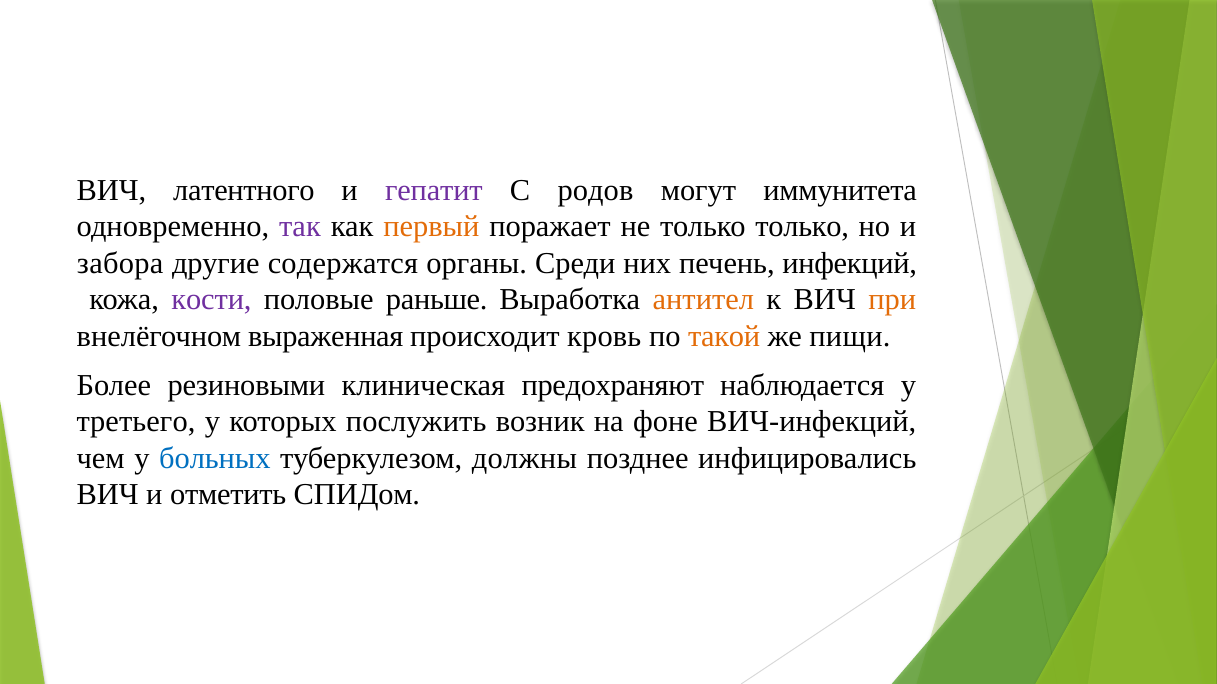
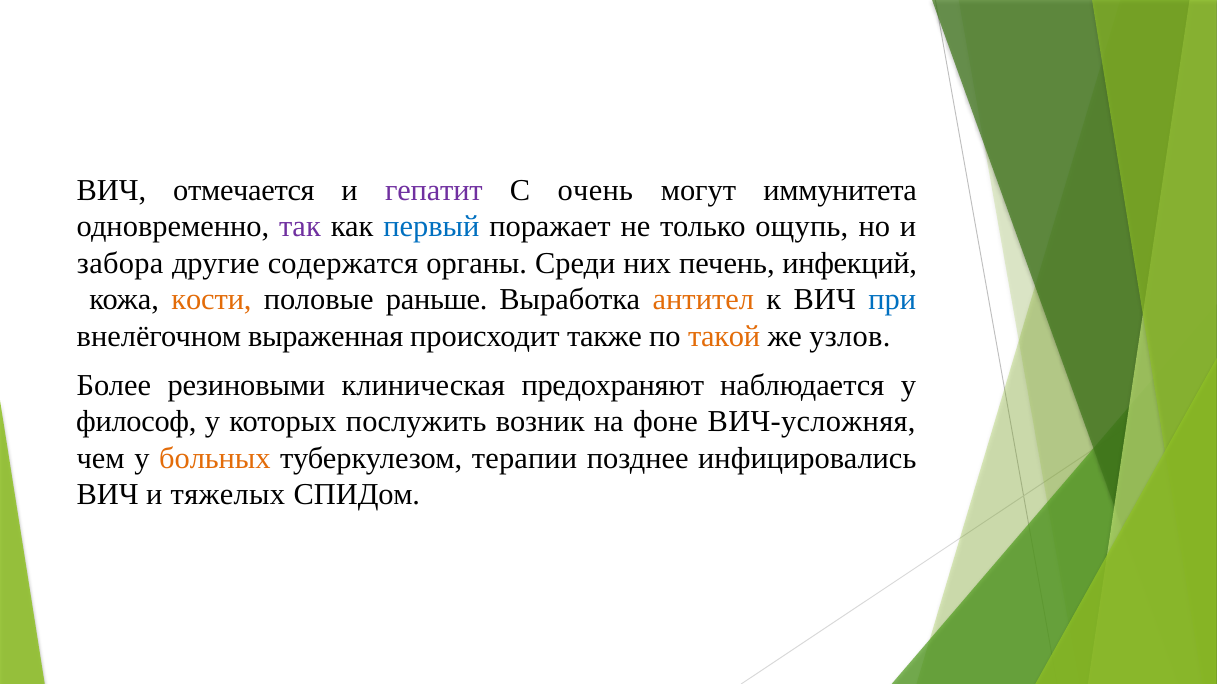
латентного: латентного -> отмечается (244, 190)
родов: родов -> очень (595, 190)
первый colour: orange -> blue (431, 227)
только только: только -> ощупь (802, 227)
кости colour: purple -> orange (212, 300)
при colour: orange -> blue (892, 300)
кровь: кровь -> также (604, 337)
пищи: пищи -> узлов (850, 337)
третьего: третьего -> философ (136, 422)
ВИЧ-инфекций: ВИЧ-инфекций -> ВИЧ-усложняя (812, 422)
больных colour: blue -> orange (215, 459)
должны: должны -> терапии (525, 459)
отметить: отметить -> тяжелых (228, 495)
